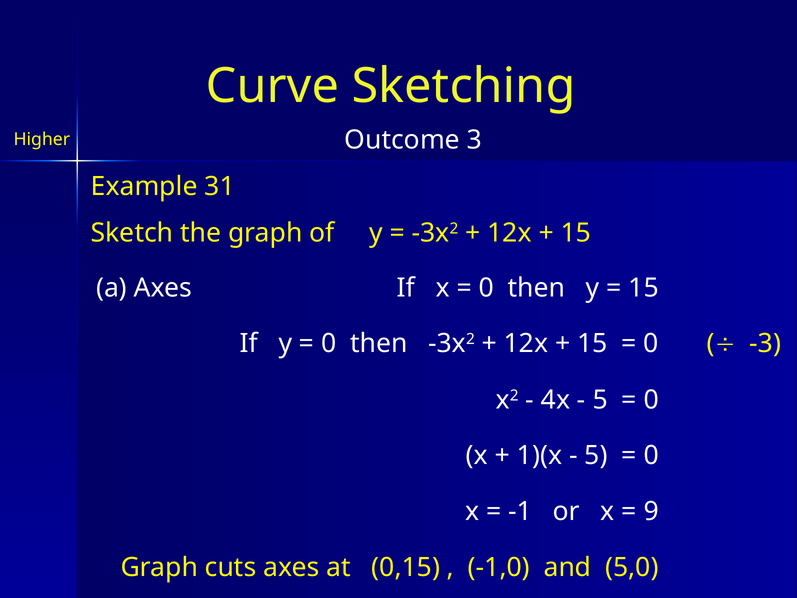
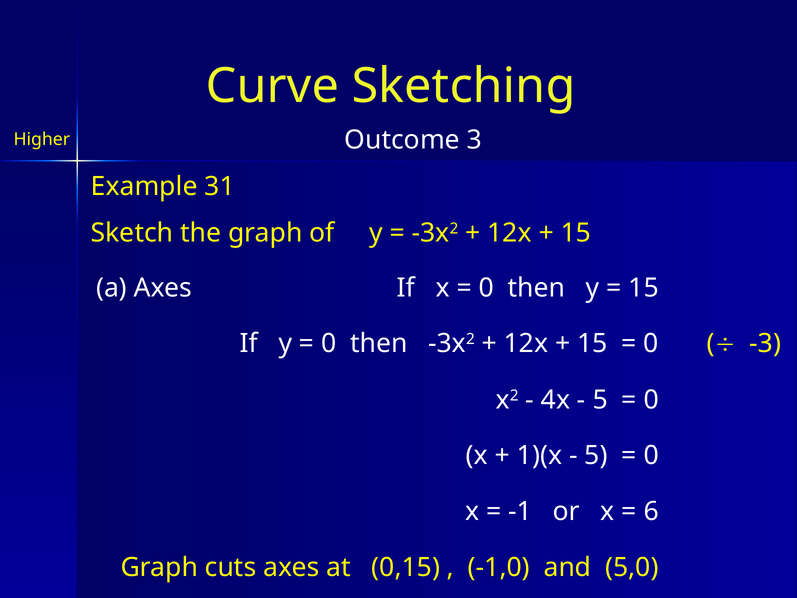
9: 9 -> 6 (651, 511)
